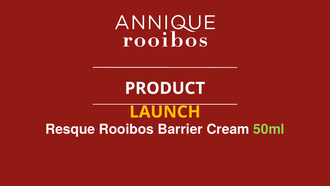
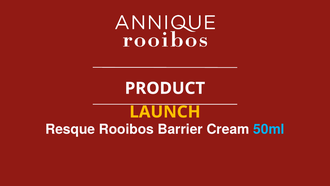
50ml colour: light green -> light blue (269, 129)
